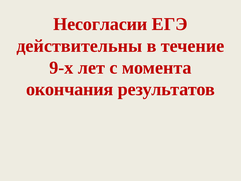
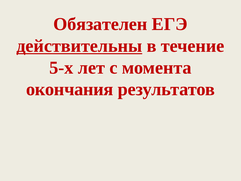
Несогласии: Несогласии -> Обязателен (100, 24)
действительны underline: none -> present (79, 46)
9-х: 9-х -> 5-х (61, 68)
